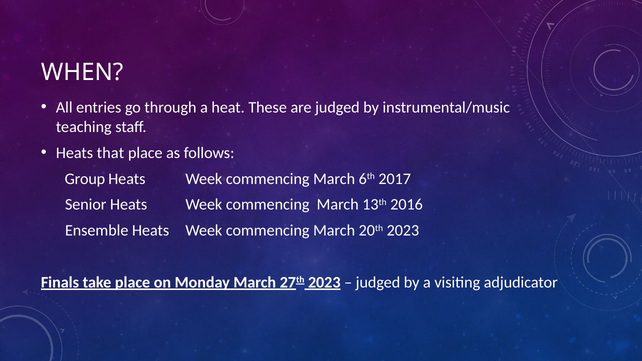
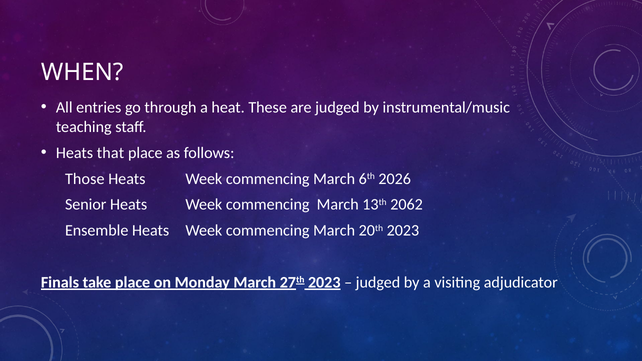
Group: Group -> Those (85, 179)
2017: 2017 -> 2026 (395, 179)
2016: 2016 -> 2062 (407, 205)
